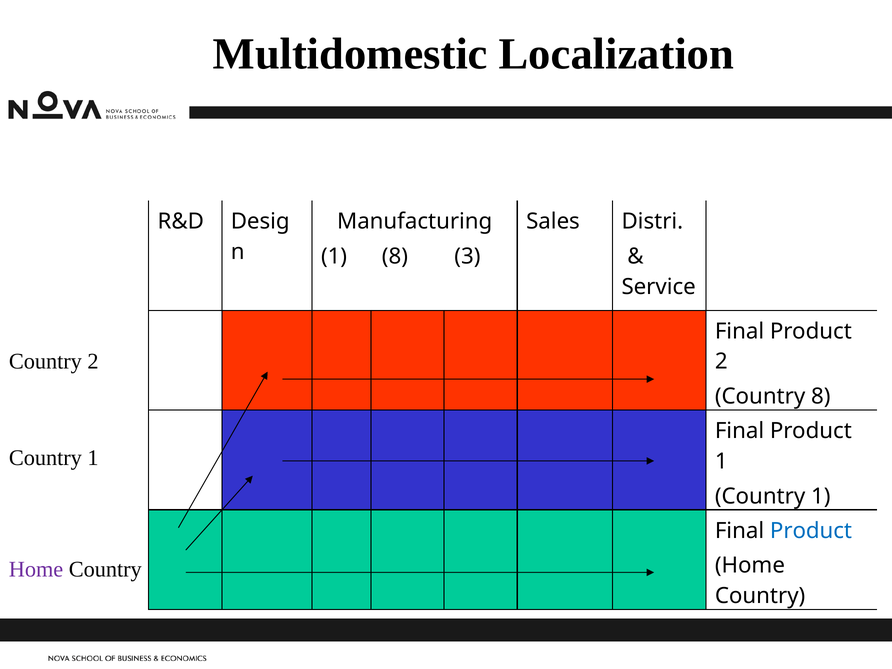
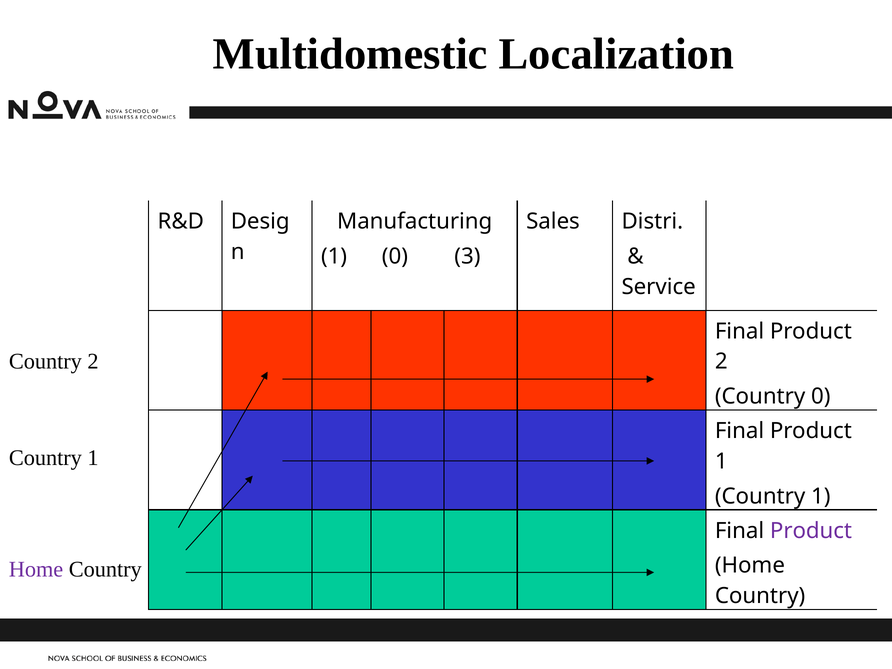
1 8: 8 -> 0 (395, 256)
Country 8: 8 -> 0 (821, 396)
Product colour: blue -> purple (811, 531)
